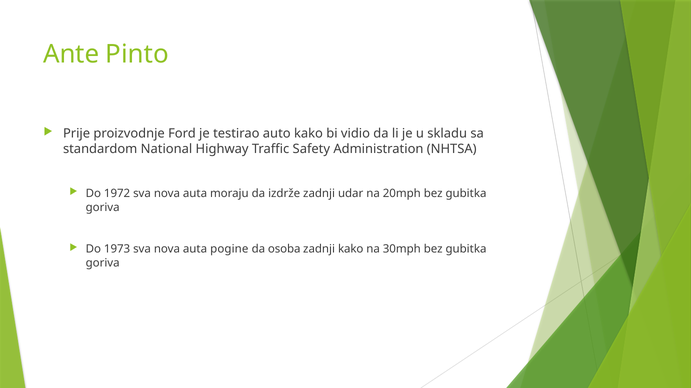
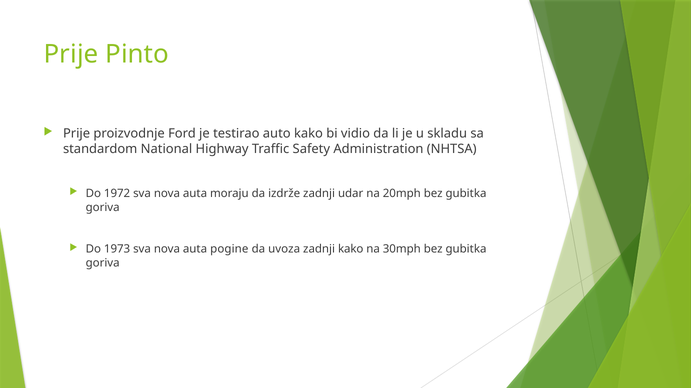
Ante: Ante -> Prije (71, 54)
osoba: osoba -> uvoza (284, 250)
